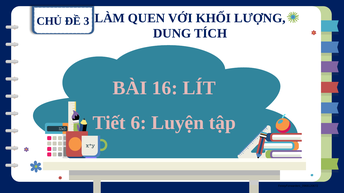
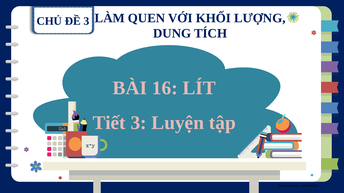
Tiết 6: 6 -> 3 (139, 123)
